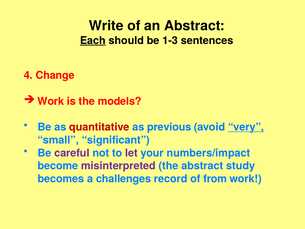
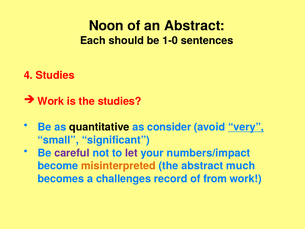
Write: Write -> Noon (106, 26)
Each underline: present -> none (93, 40)
1-3: 1-3 -> 1-0 (170, 40)
4 Change: Change -> Studies (55, 75)
the models: models -> studies (120, 101)
quantitative colour: red -> black (99, 127)
previous: previous -> consider (169, 127)
misinterpreted colour: purple -> orange (118, 166)
study: study -> much (241, 166)
